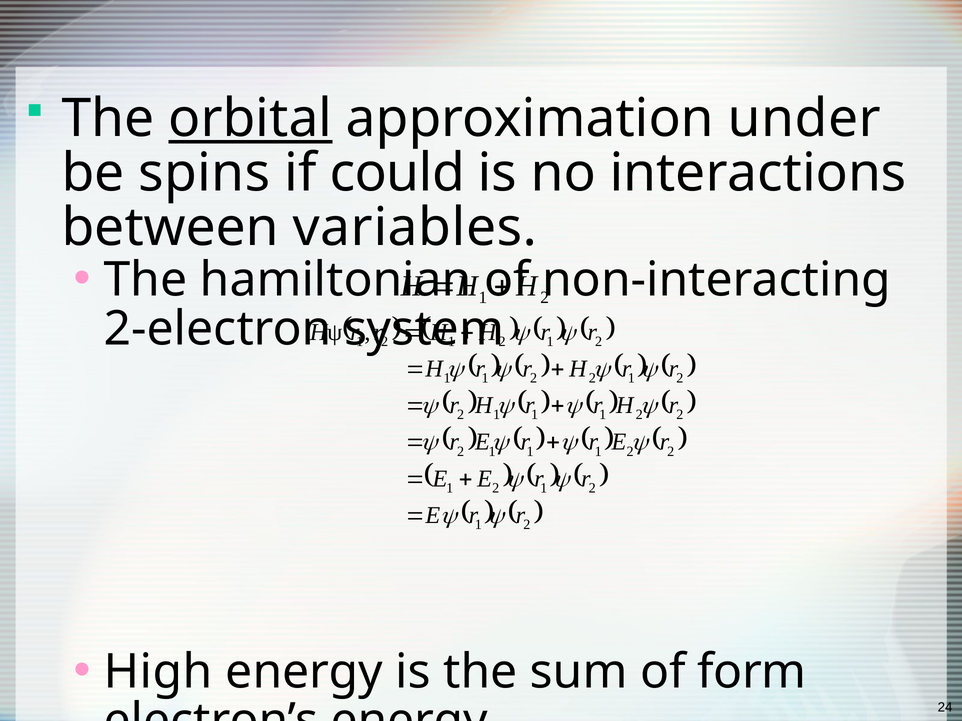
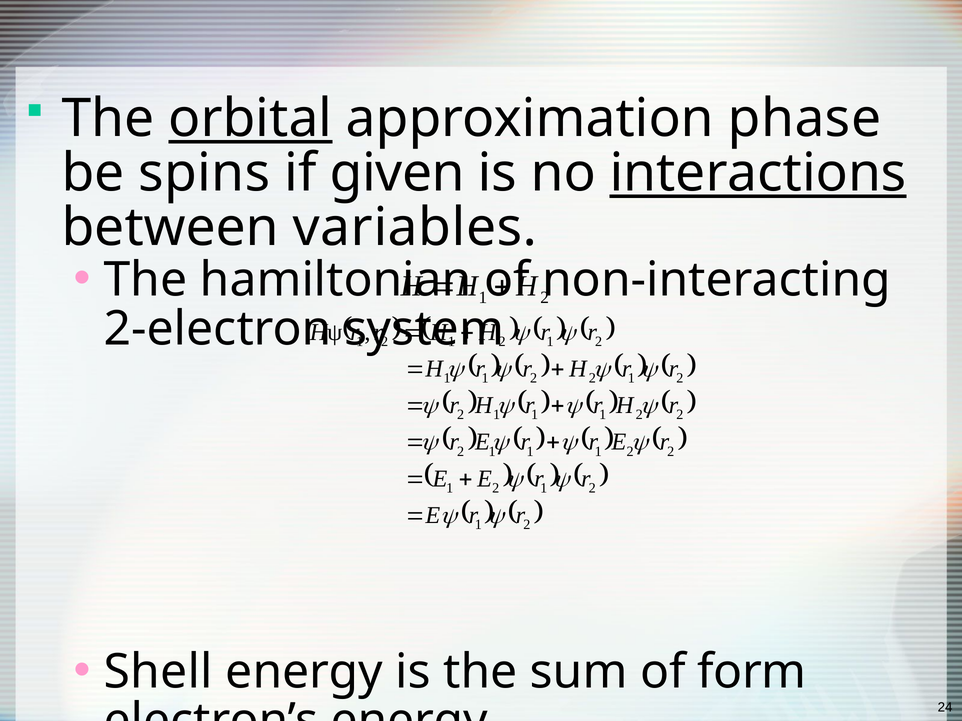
under: under -> phase (804, 119)
could: could -> given (397, 173)
interactions underline: none -> present (758, 173)
High: High -> Shell (158, 672)
